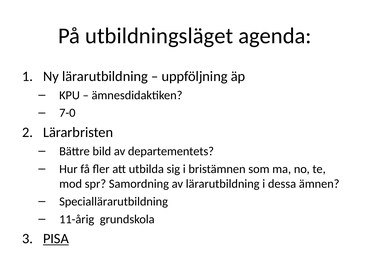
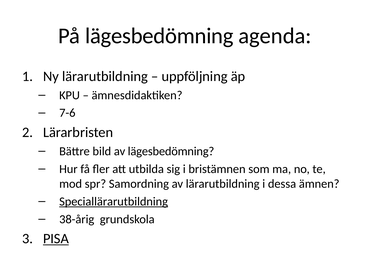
På utbildningsläget: utbildningsläget -> lägesbedömning (159, 36)
7-0: 7-0 -> 7-6 (67, 113)
av departementets: departementets -> lägesbedömning (171, 151)
Speciallärarutbildning underline: none -> present (114, 201)
11-årig: 11-årig -> 38-årig (77, 219)
